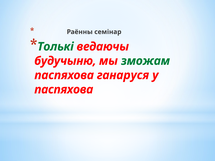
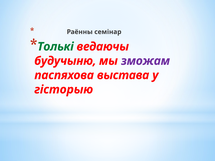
зможам colour: green -> purple (145, 61)
ганаруся: ганаруся -> выстава (123, 75)
паспяхова: паспяхова -> гісторыю (64, 90)
